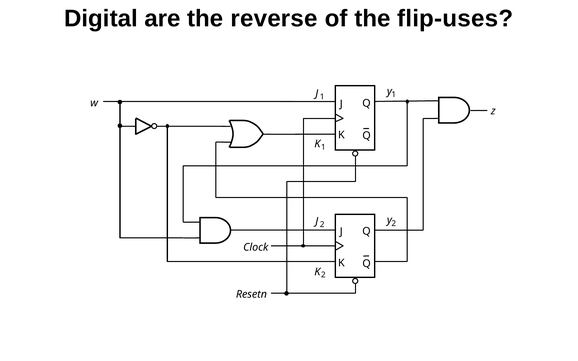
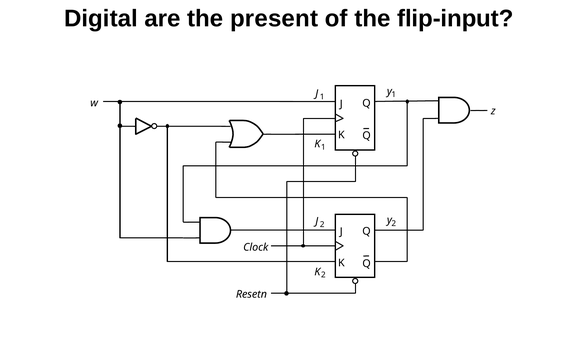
reverse: reverse -> present (274, 19)
flip-uses: flip-uses -> flip-input (455, 19)
